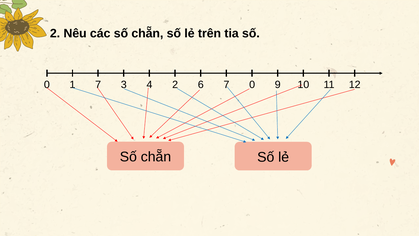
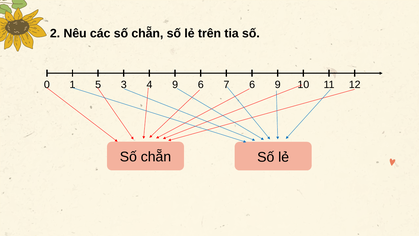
1 7: 7 -> 5 (98, 85)
4 2: 2 -> 9 (175, 85)
7 0: 0 -> 6 (252, 85)
